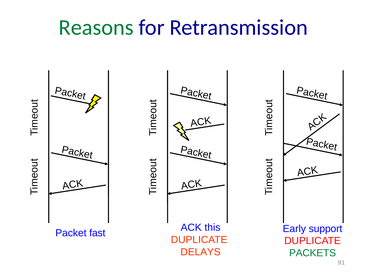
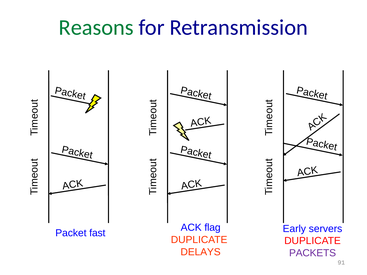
this: this -> flag (213, 228)
support: support -> servers (326, 229)
PACKETS colour: green -> purple (313, 253)
